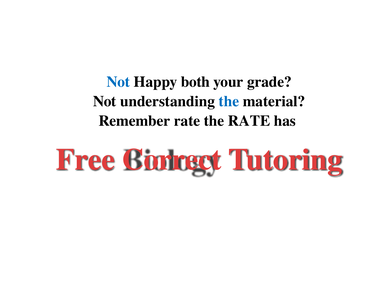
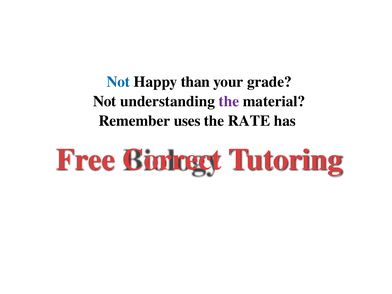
both: both -> than (195, 82)
the colour: blue -> purple (229, 101)
Remember rate: rate -> uses (187, 121)
